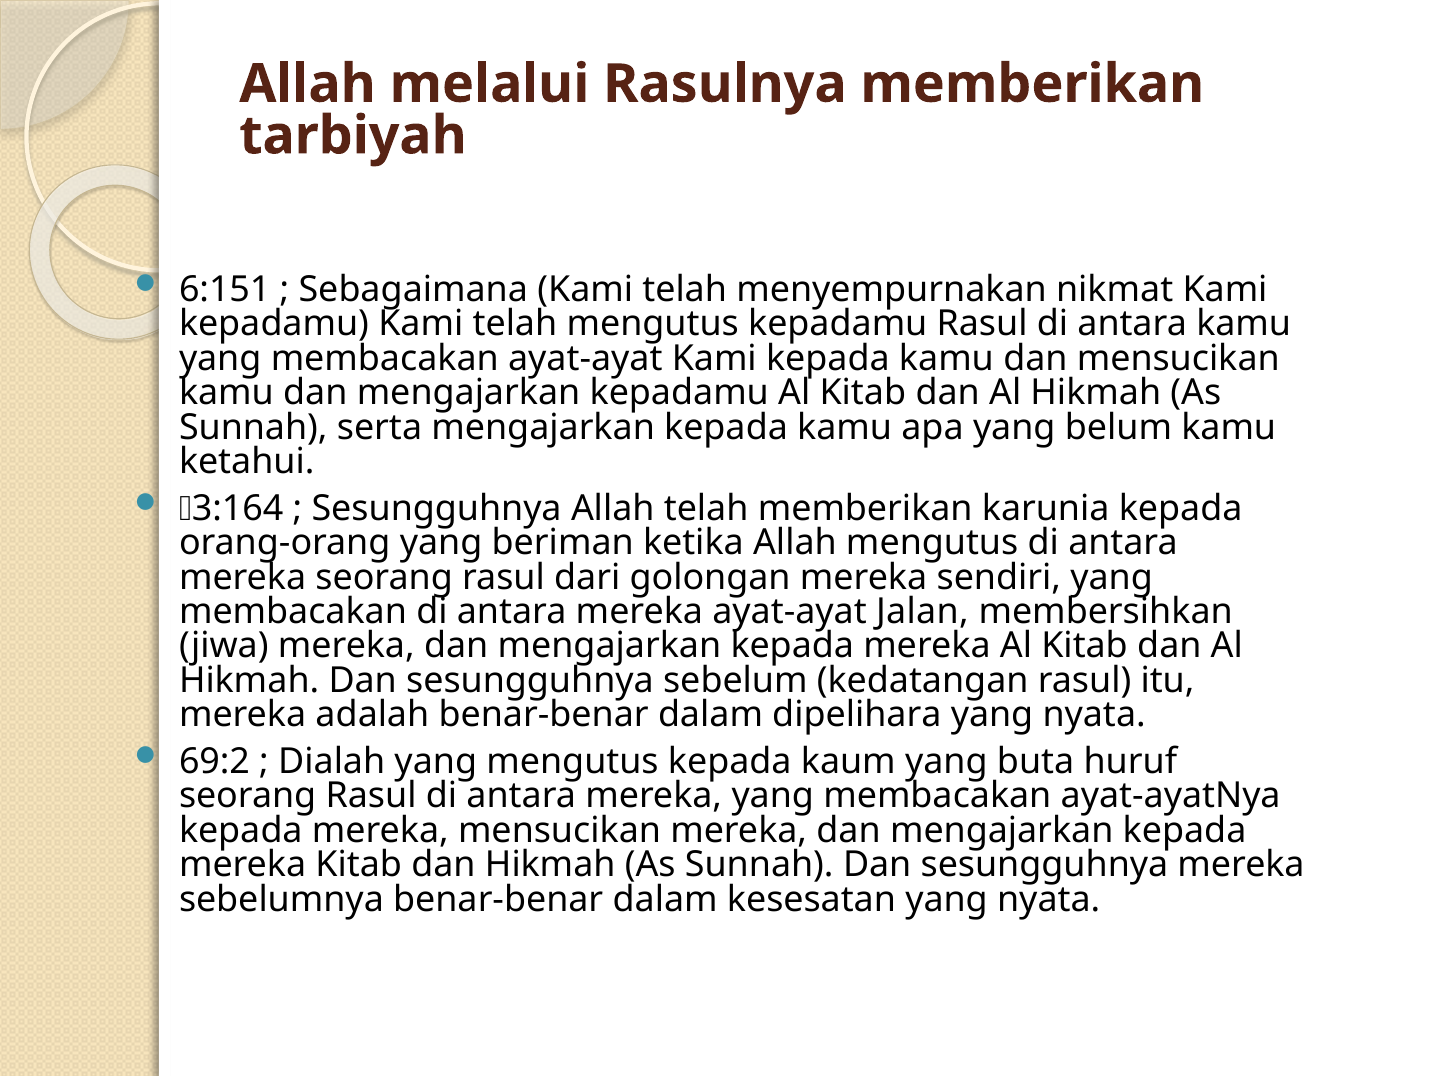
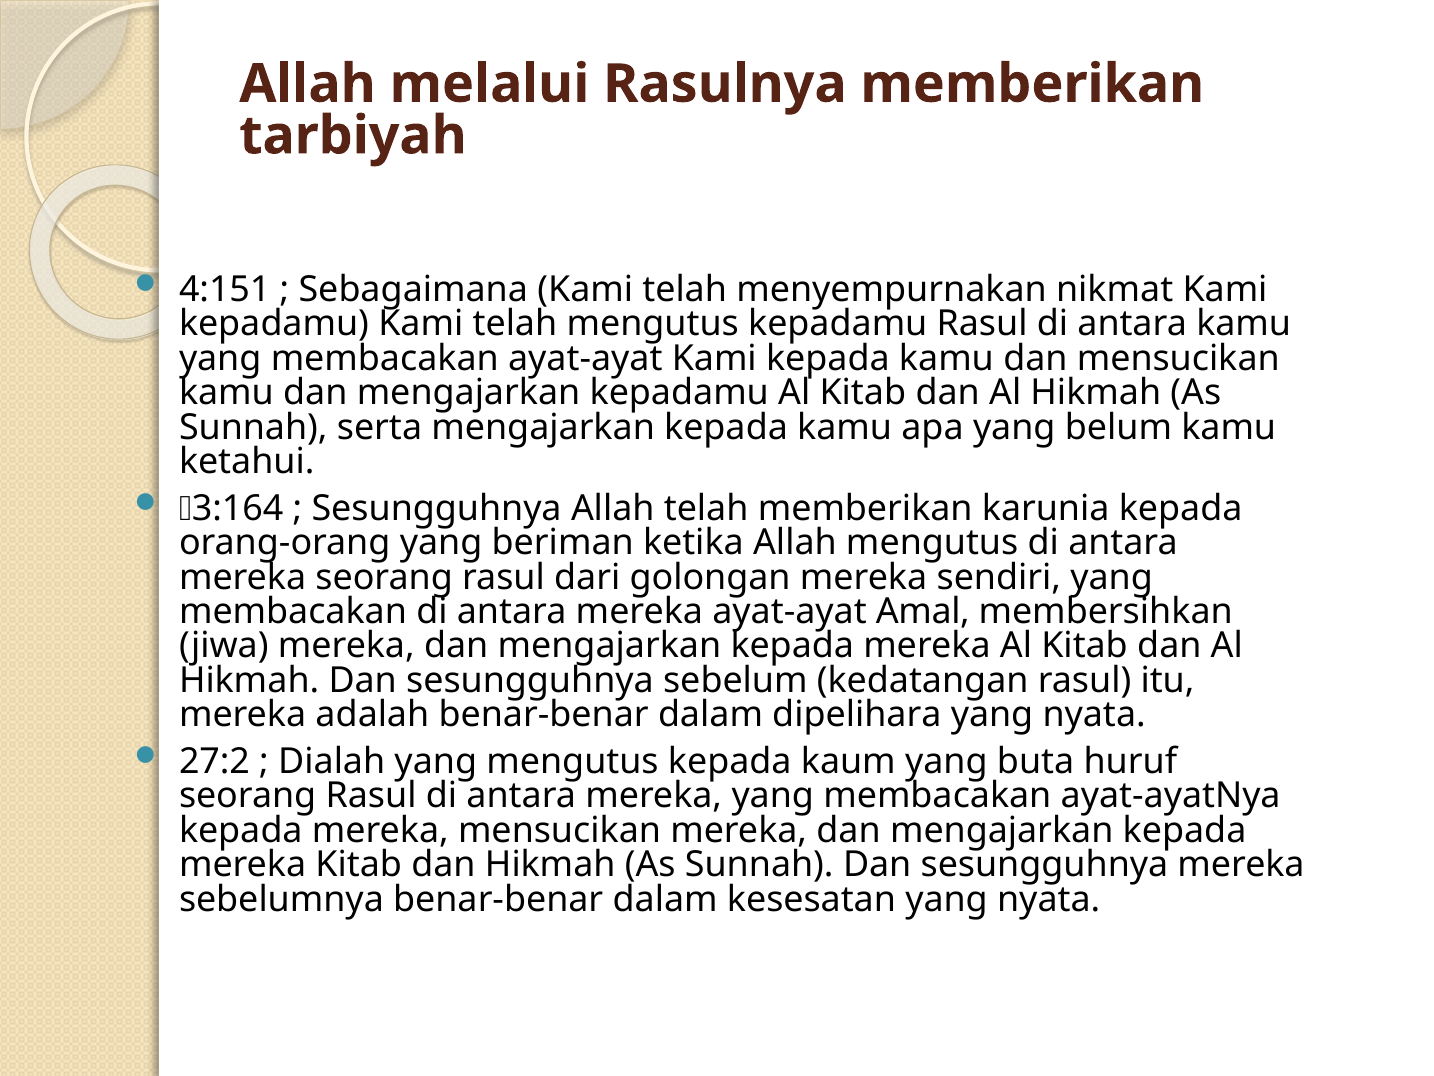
6:151: 6:151 -> 4:151 (225, 289)
Jalan: Jalan -> Amal (923, 611)
69:2: 69:2 -> 27:2 (214, 761)
